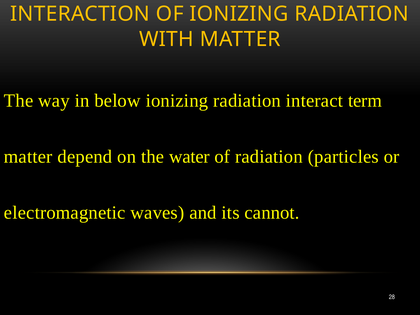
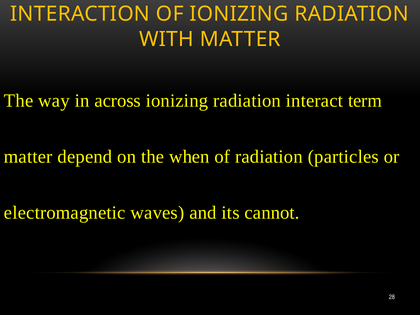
below: below -> across (118, 101)
water: water -> when (189, 157)
